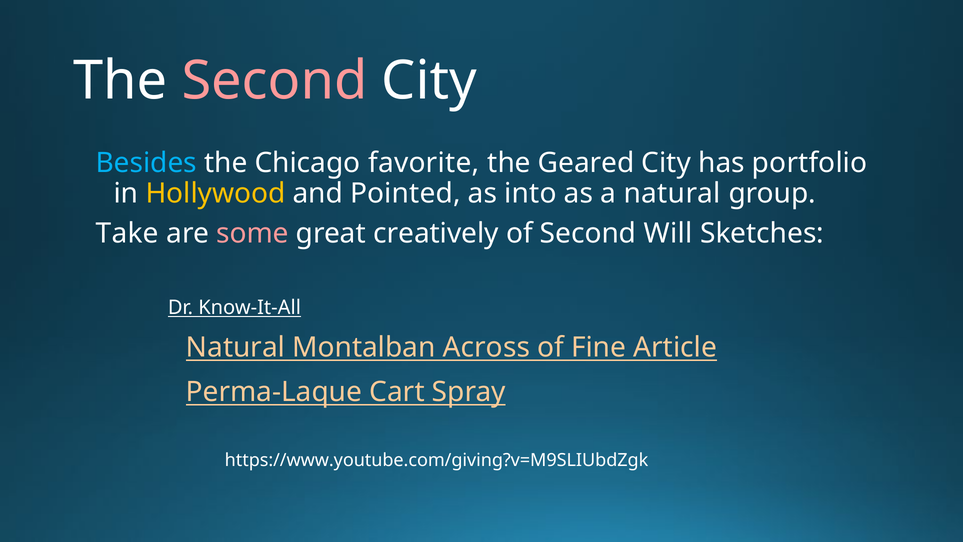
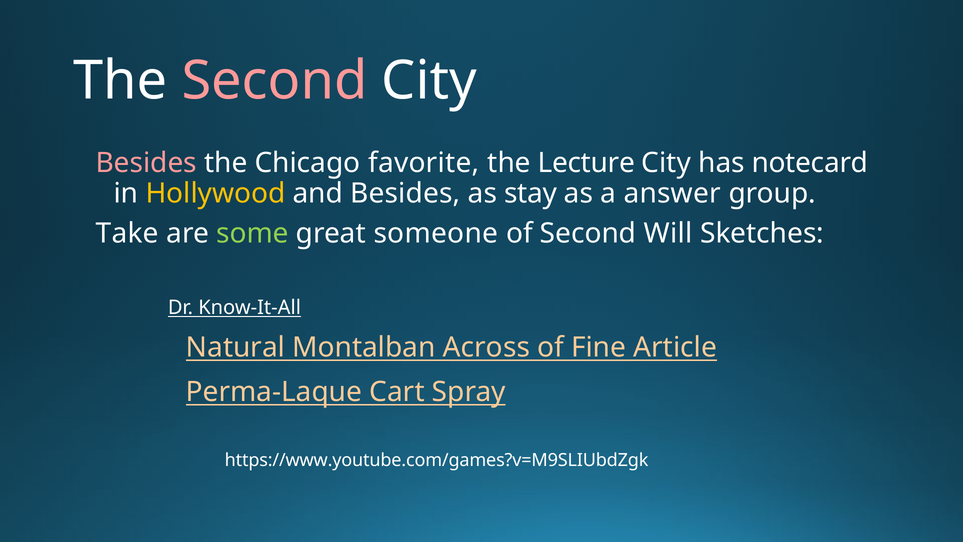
Besides colour: light blue -> pink (146, 163)
Geared: Geared -> Lecture (586, 163)
portfolio: portfolio -> notecard (810, 163)
and Pointed: Pointed -> Besides (405, 193)
into: into -> stay (531, 193)
a natural: natural -> answer (672, 193)
some colour: pink -> light green (252, 234)
creatively: creatively -> someone (436, 234)
https://www.youtube.com/giving?v=M9SLIUbdZgk: https://www.youtube.com/giving?v=M9SLIUbdZgk -> https://www.youtube.com/games?v=M9SLIUbdZgk (437, 460)
